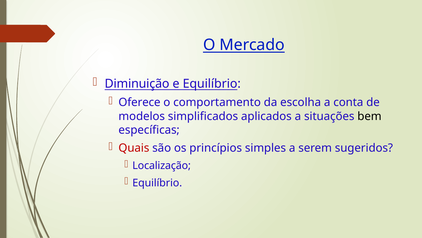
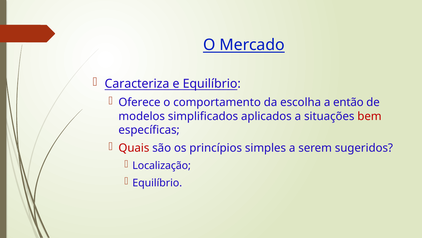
Diminuição: Diminuição -> Caracteriza (137, 84)
conta: conta -> então (348, 102)
bem colour: black -> red (369, 116)
